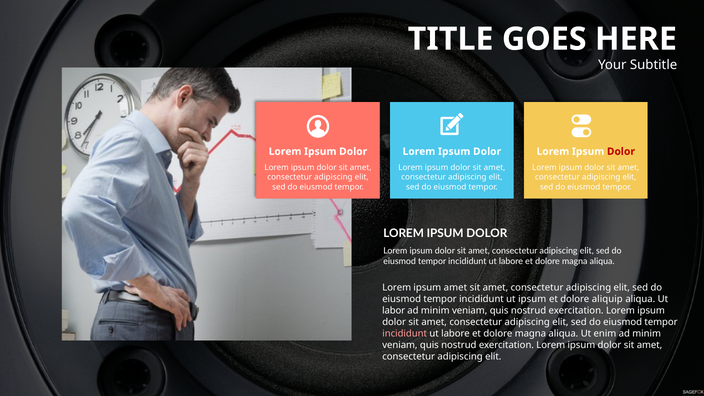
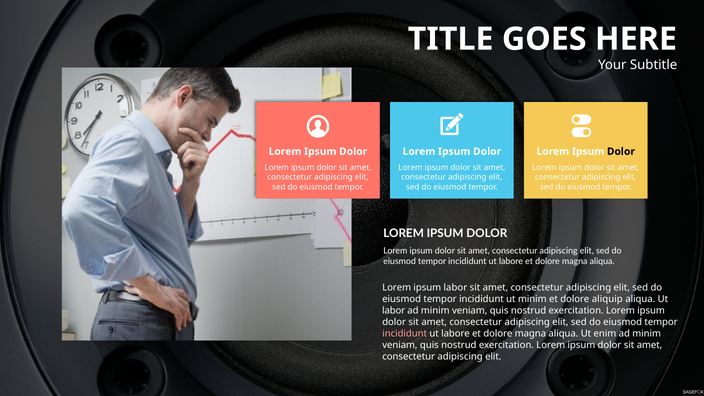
Dolor colour: red -> black (621, 151)
ipsum amet: amet -> labor (455, 288)
ut ipsum: ipsum -> minim (532, 299)
